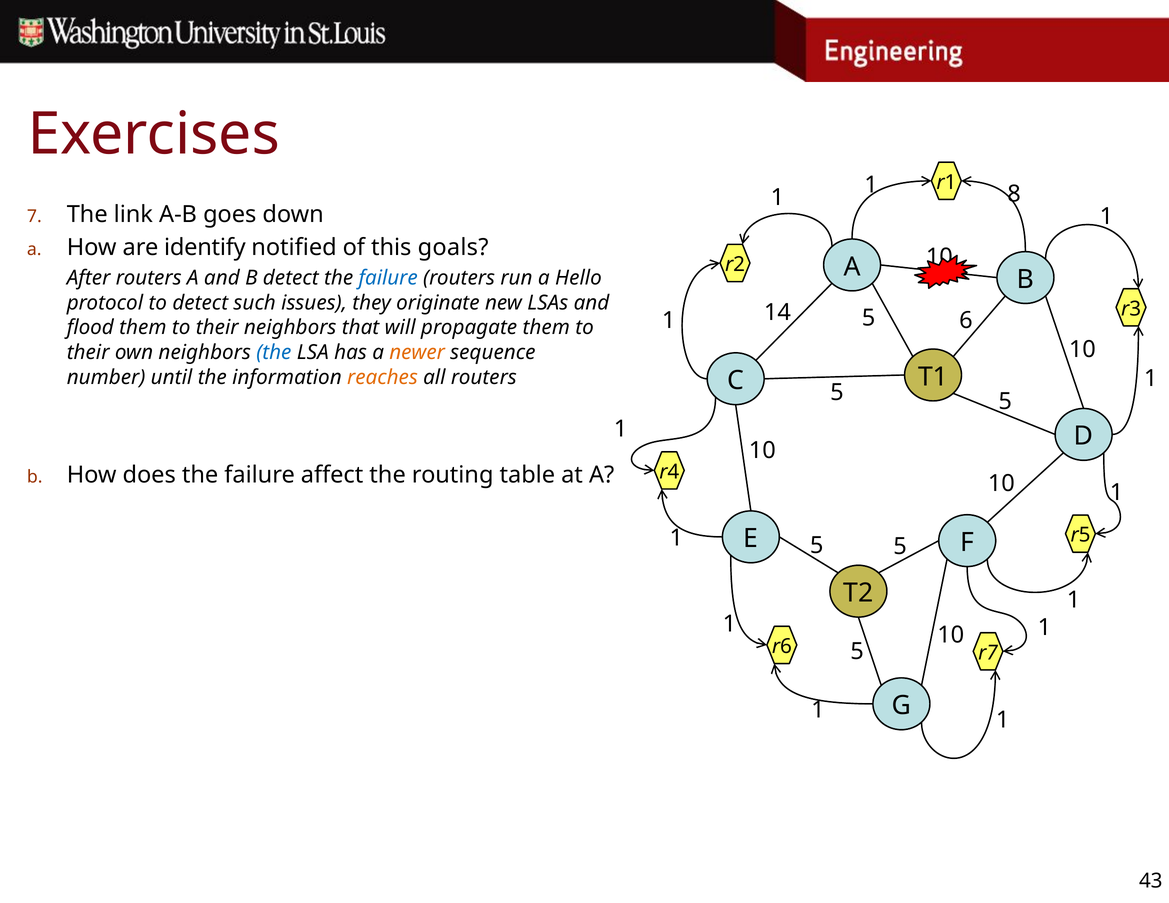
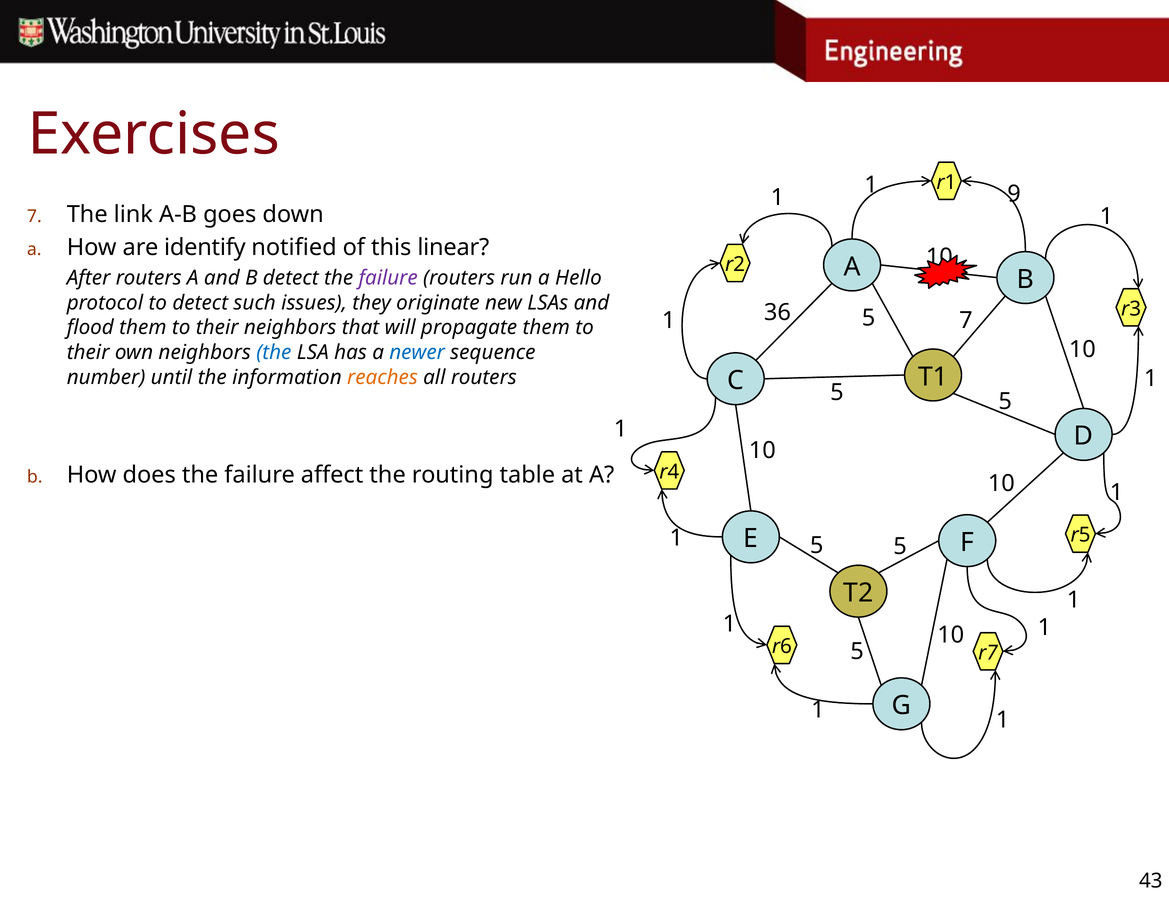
8: 8 -> 9 (1014, 194)
goals: goals -> linear (453, 248)
failure colour: blue -> purple (388, 278)
5 6: 6 -> 7 (966, 320)
14: 14 -> 36 (777, 313)
newer colour: orange -> blue (417, 353)
